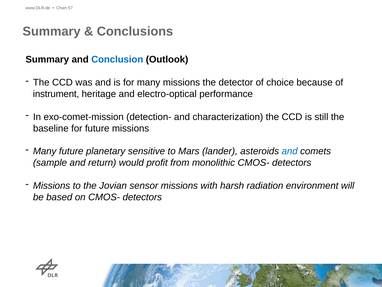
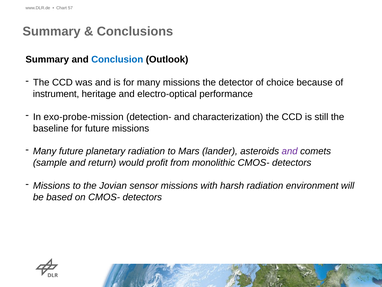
exo-comet-mission: exo-comet-mission -> exo-probe-mission (84, 117)
planetary sensitive: sensitive -> radiation (146, 151)
and colour: blue -> purple (290, 151)
